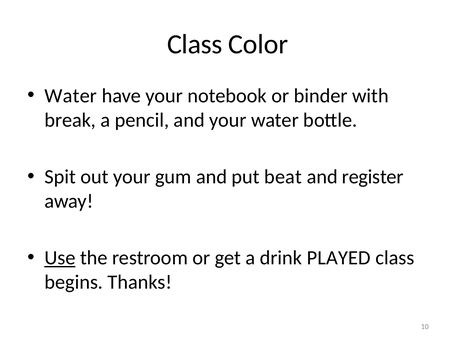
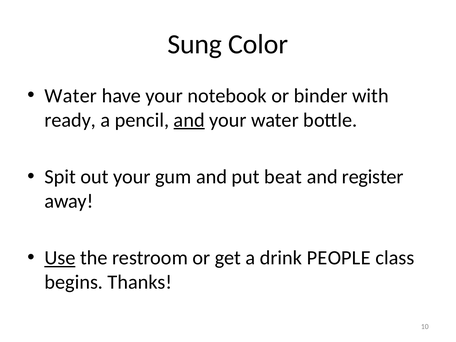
Class: Class -> Sung (195, 44)
break: break -> ready (70, 120)
and underline: none -> present (189, 120)
PLAYED: PLAYED -> PEOPLE (339, 258)
